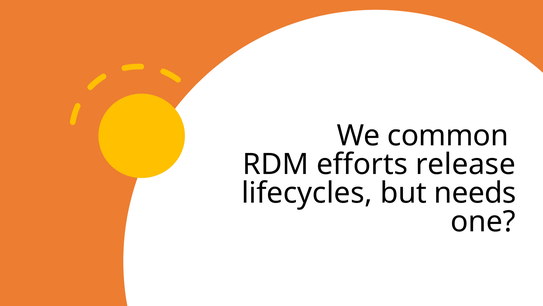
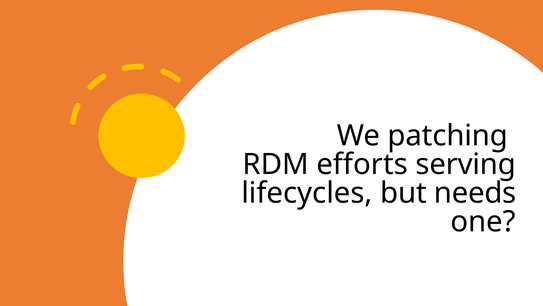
common: common -> patching (448, 136)
release: release -> serving (466, 164)
